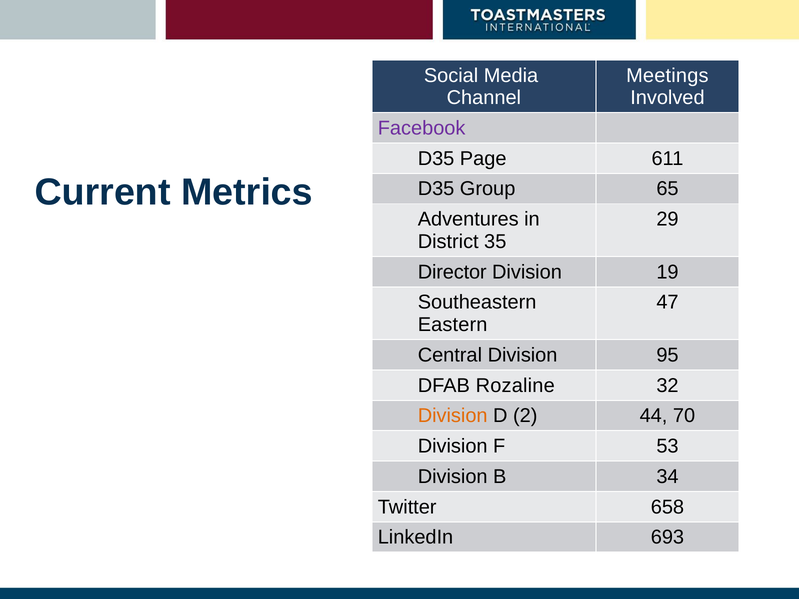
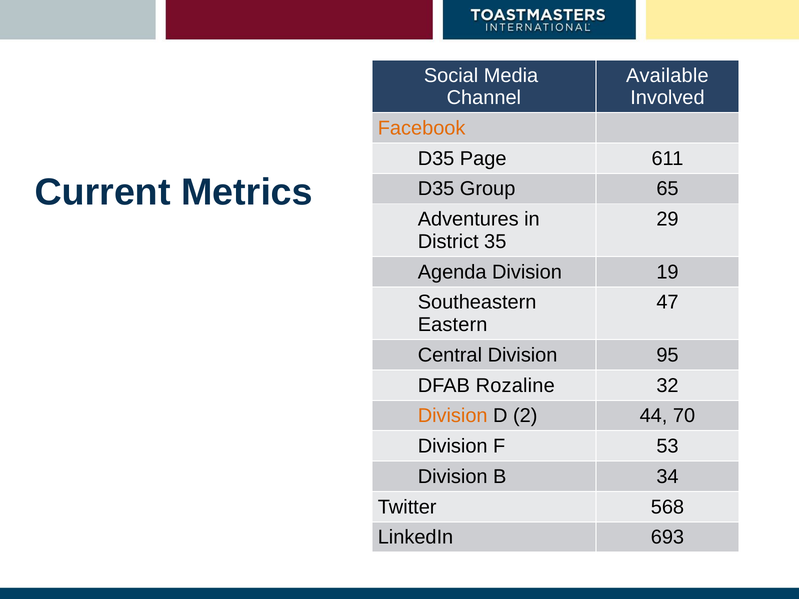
Meetings: Meetings -> Available (667, 75)
Facebook colour: purple -> orange (422, 128)
Director: Director -> Agenda (452, 272)
658: 658 -> 568 (667, 507)
